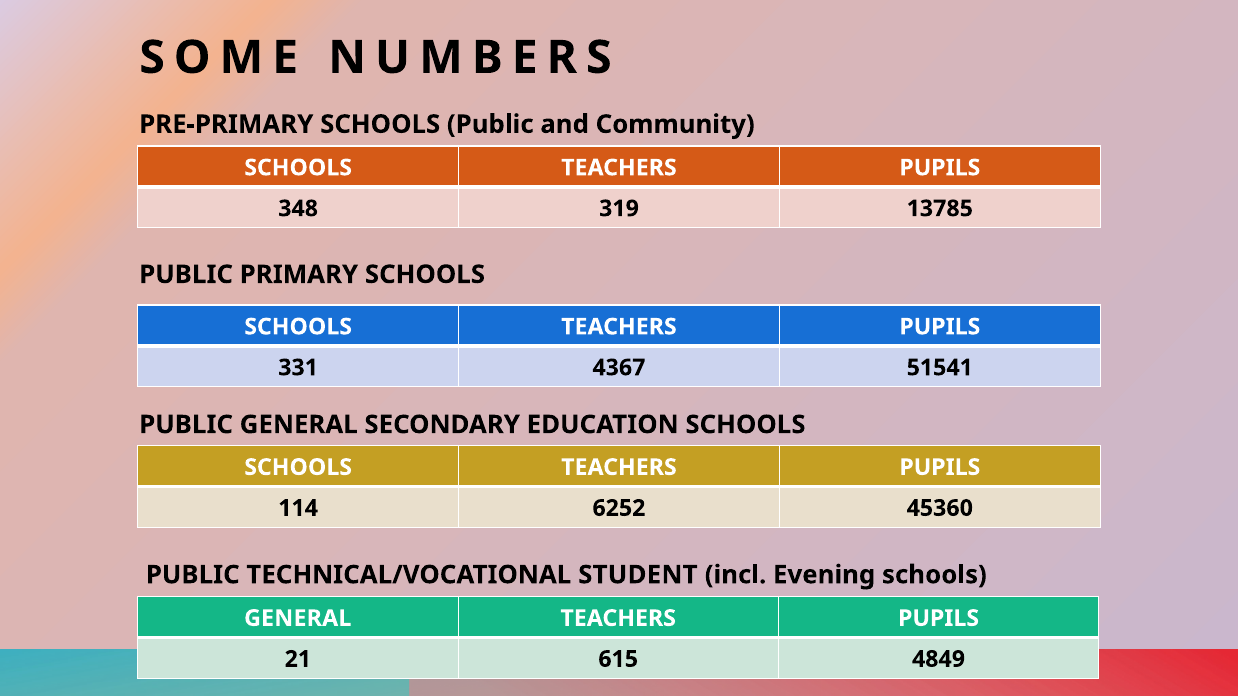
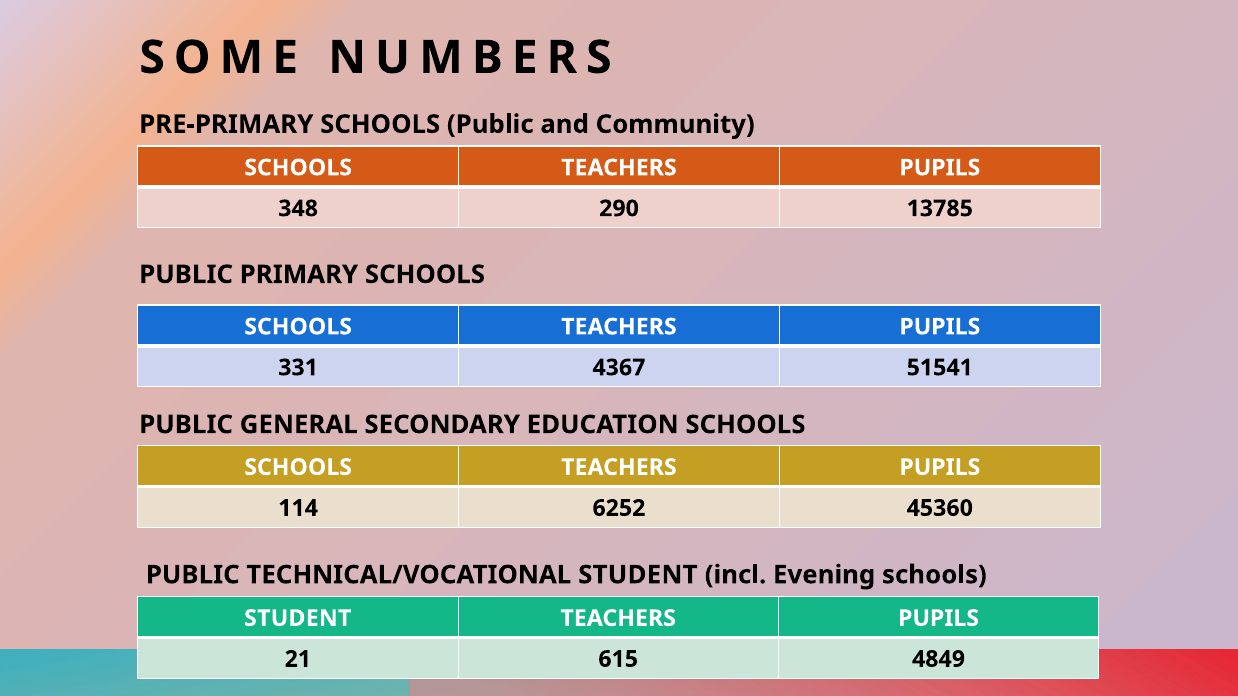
319: 319 -> 290 (619, 209)
GENERAL: GENERAL -> STUDENT (298, 619)
